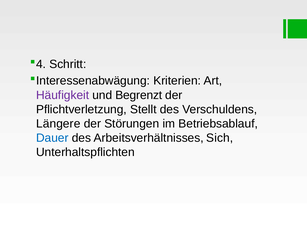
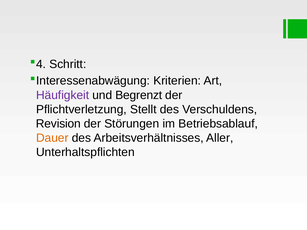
Längere: Längere -> Revision (58, 124)
Dauer colour: blue -> orange (52, 138)
Sich: Sich -> Aller (220, 138)
